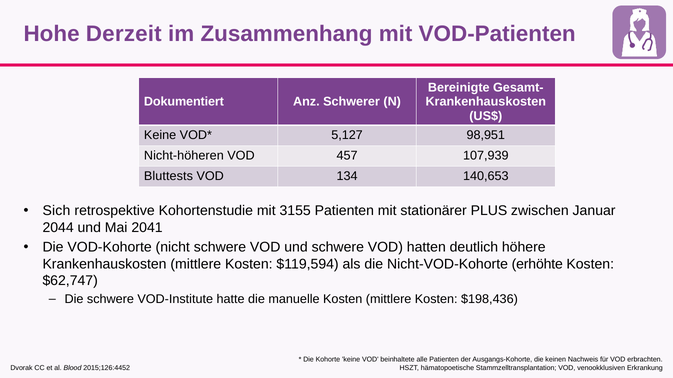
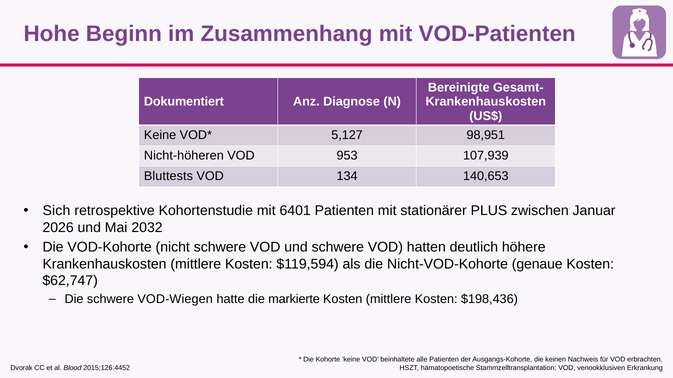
Derzeit: Derzeit -> Beginn (124, 34)
Schwerer: Schwerer -> Diagnose (352, 102)
457: 457 -> 953 (347, 156)
3155: 3155 -> 6401 (295, 211)
2044: 2044 -> 2026 (58, 228)
2041: 2041 -> 2032 (147, 228)
erhöhte: erhöhte -> genaue (537, 264)
VOD-Institute: VOD-Institute -> VOD-Wiegen (175, 300)
manuelle: manuelle -> markierte (294, 300)
